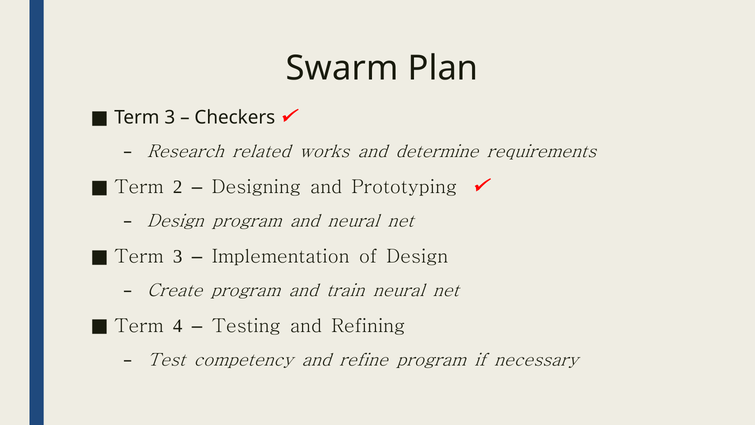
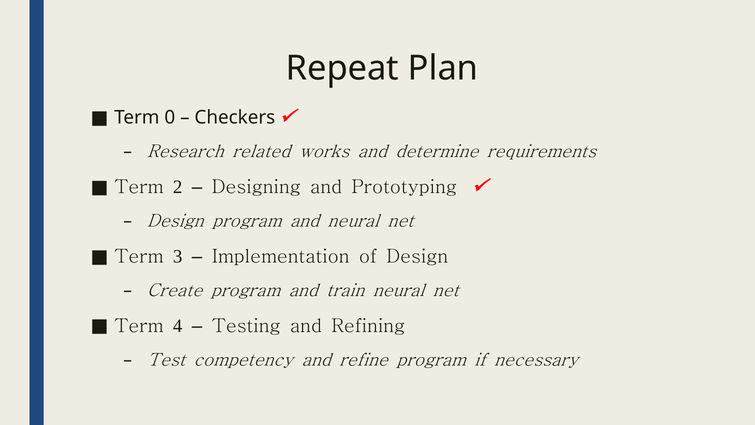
Swarm: Swarm -> Repeat (342, 68)
Term 3: 3 -> 0 (170, 117)
